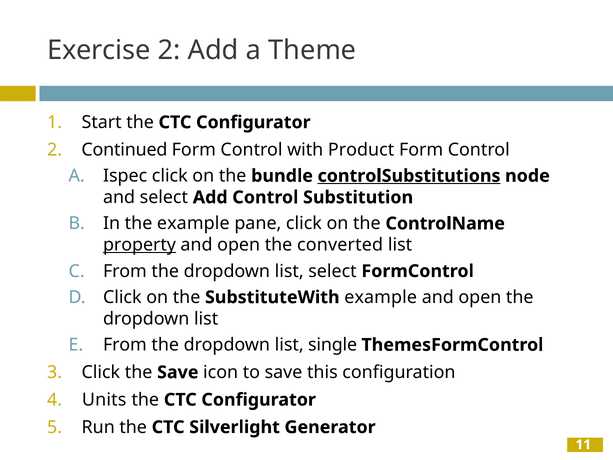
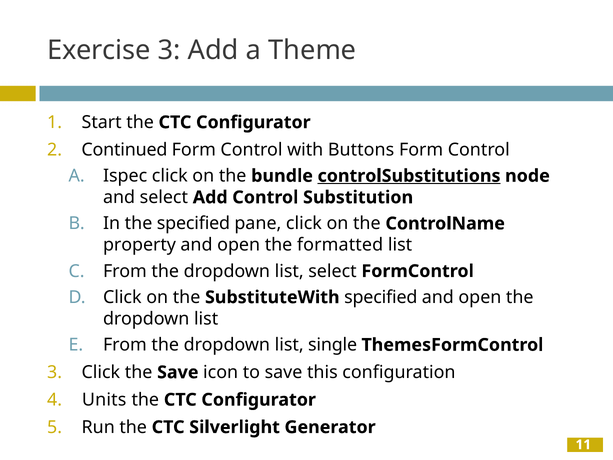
Exercise 2: 2 -> 3 (169, 50)
Product: Product -> Buttons (361, 150)
the example: example -> specified (193, 223)
property underline: present -> none (139, 245)
converted: converted -> formatted (340, 245)
SubstituteWith example: example -> specified (381, 297)
